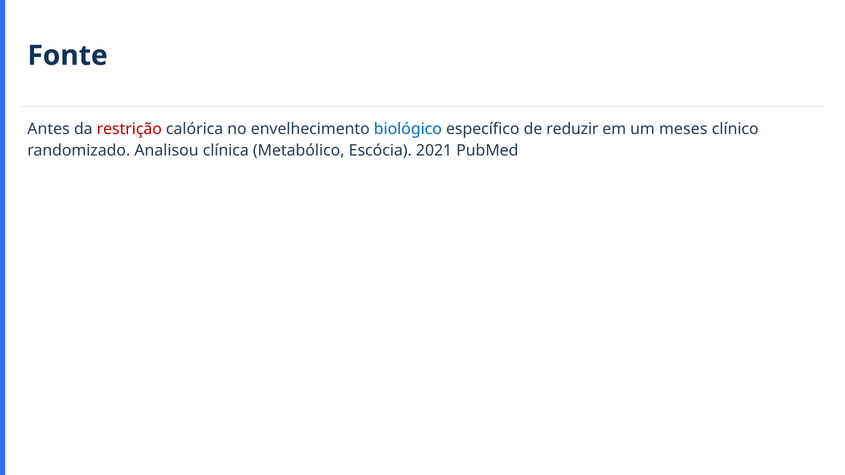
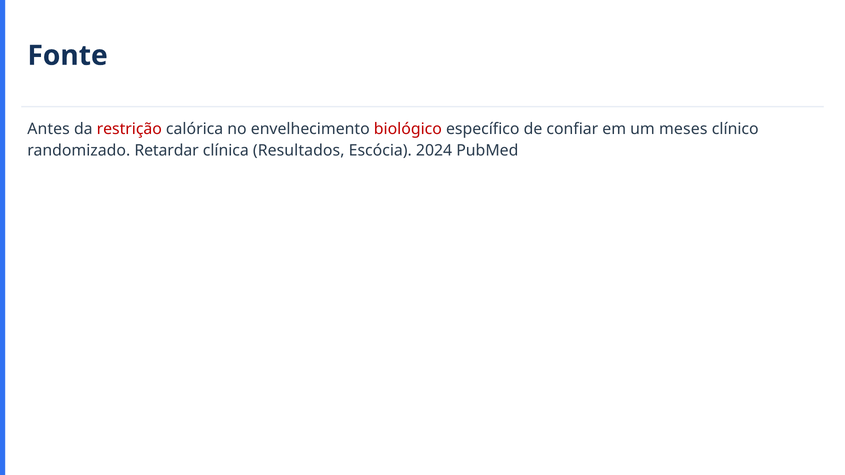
biológico colour: blue -> red (408, 129)
reduzir: reduzir -> confiar (572, 129)
Analisou: Analisou -> Retardar (167, 151)
Metabólico: Metabólico -> Resultados (299, 151)
2021: 2021 -> 2024 (434, 151)
